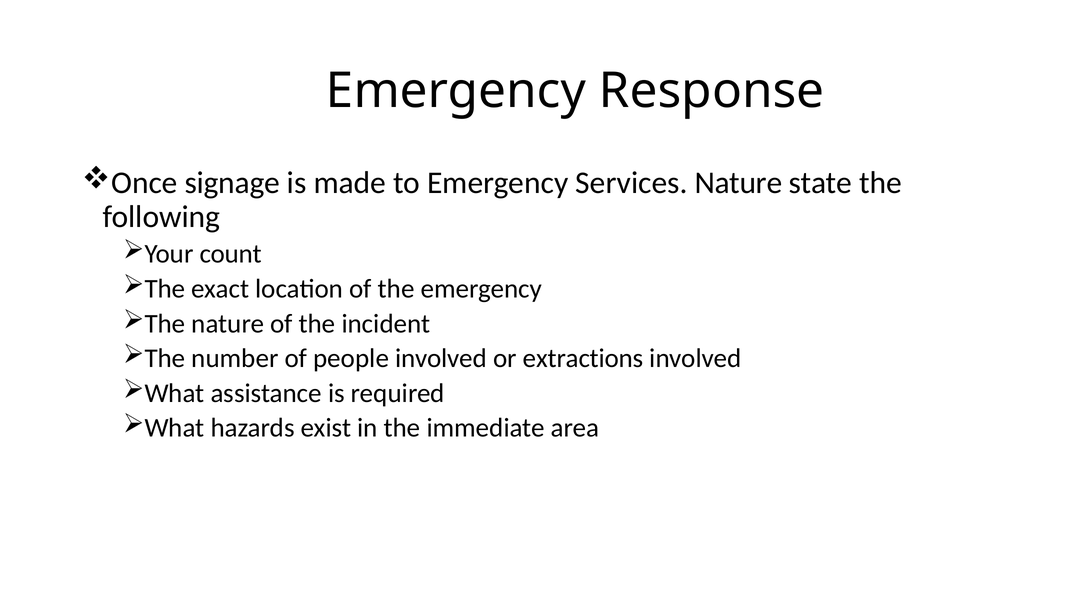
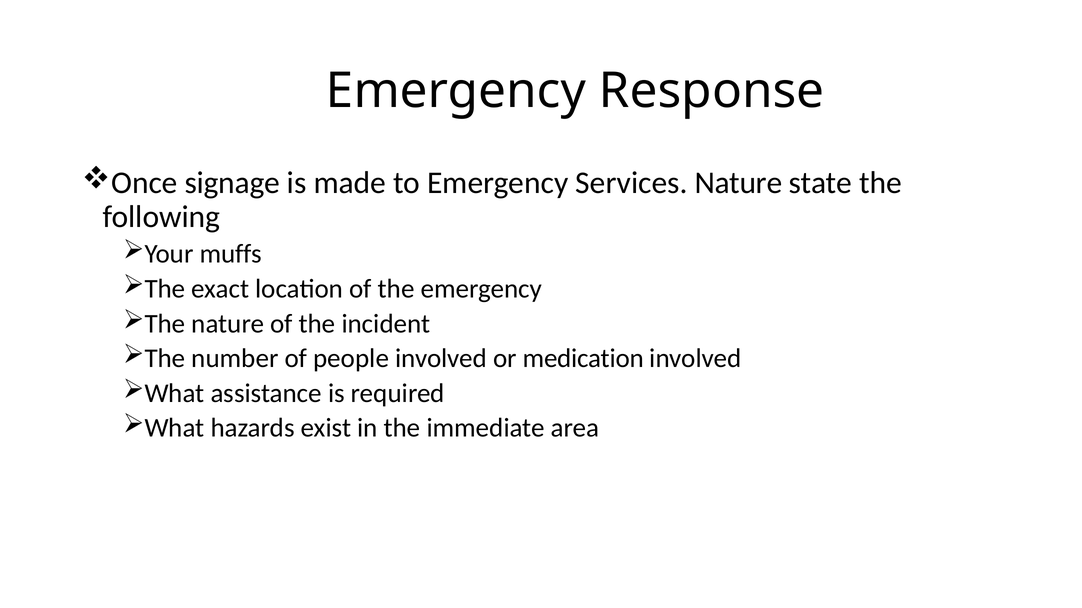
count: count -> muffs (231, 254)
extractions: extractions -> medication (583, 359)
